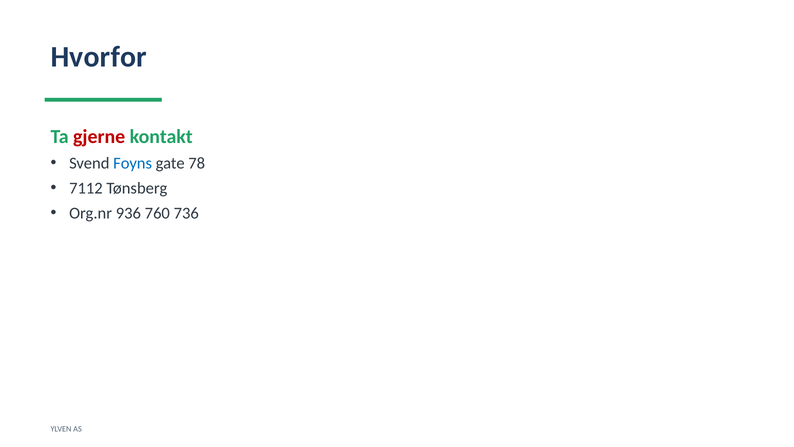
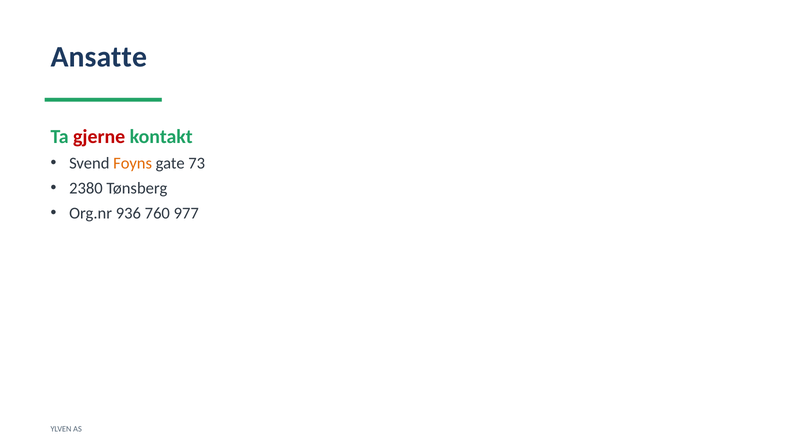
Hvorfor: Hvorfor -> Ansatte (99, 57)
Foyns colour: blue -> orange (133, 163)
78: 78 -> 73 (197, 163)
7112: 7112 -> 2380 (86, 188)
736: 736 -> 977 (186, 213)
